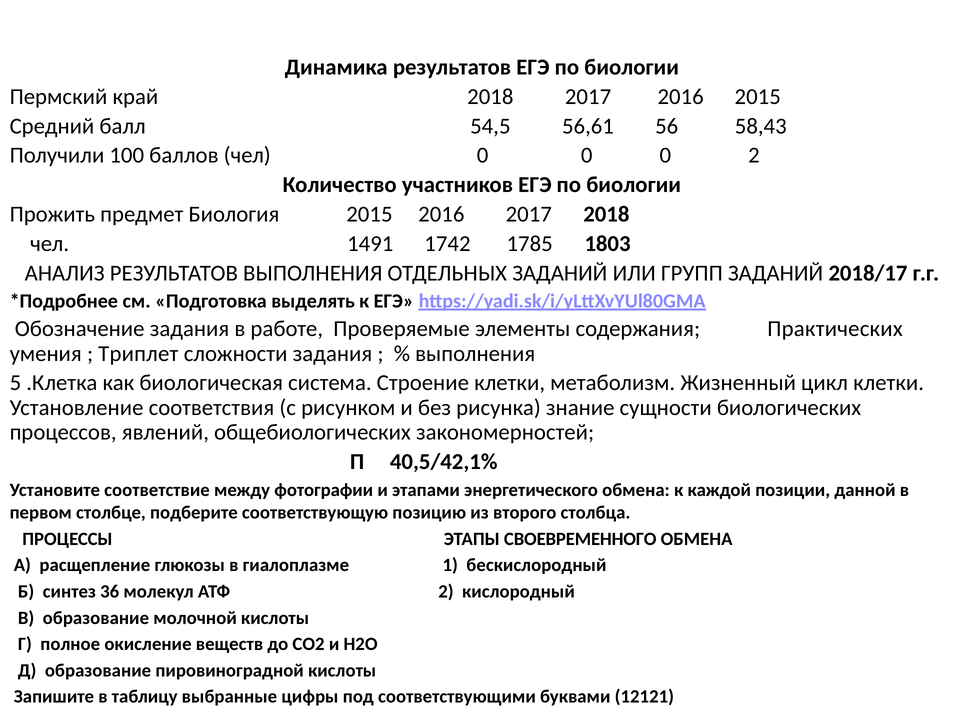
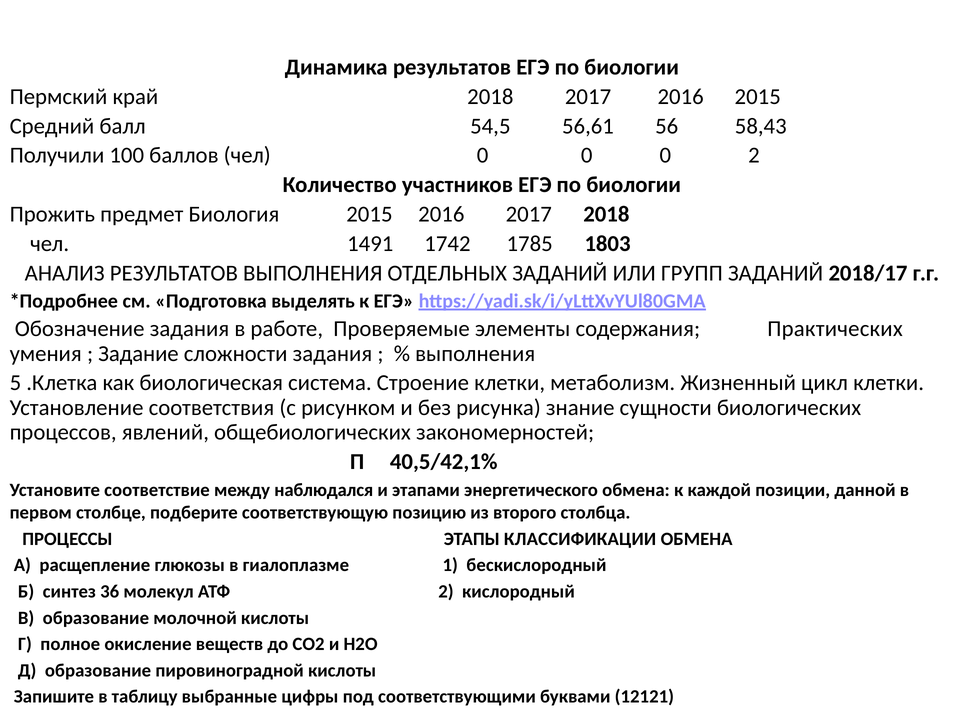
Триплет: Триплет -> Задание (138, 353)
фотографии: фотографии -> наблюдался (324, 490)
СВОЕВРЕМЕННОГО: СВОЕВРЕМЕННОГО -> КЛАССИФИКАЦИИ (580, 539)
